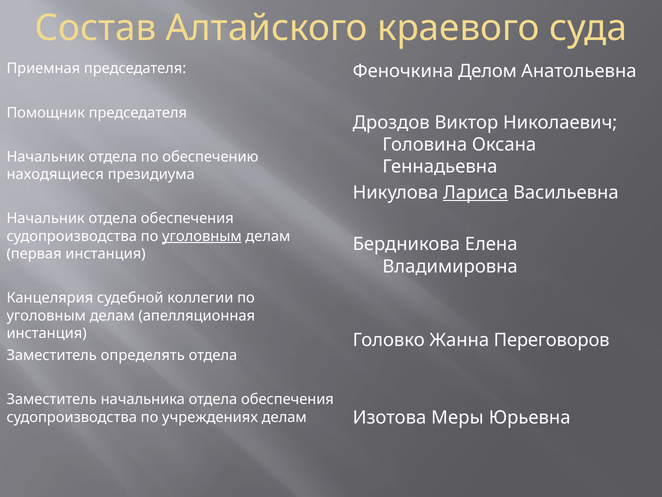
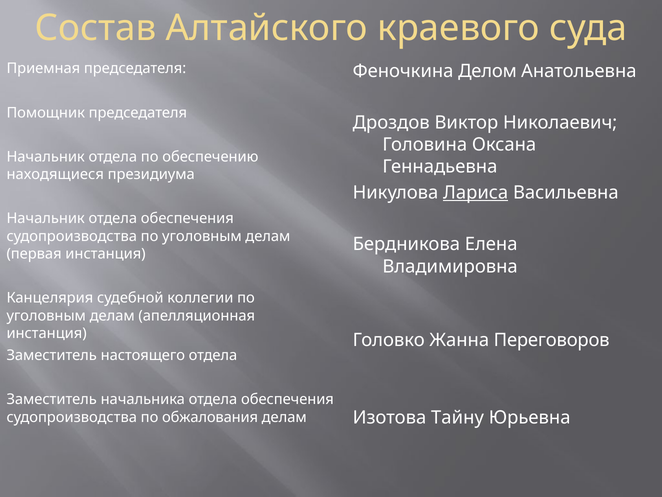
уголовным underline: present -> none (202, 236)
определять: определять -> настоящего (143, 355)
Меры: Меры -> Тайну (457, 417)
учреждениях: учреждениях -> обжалования (210, 417)
